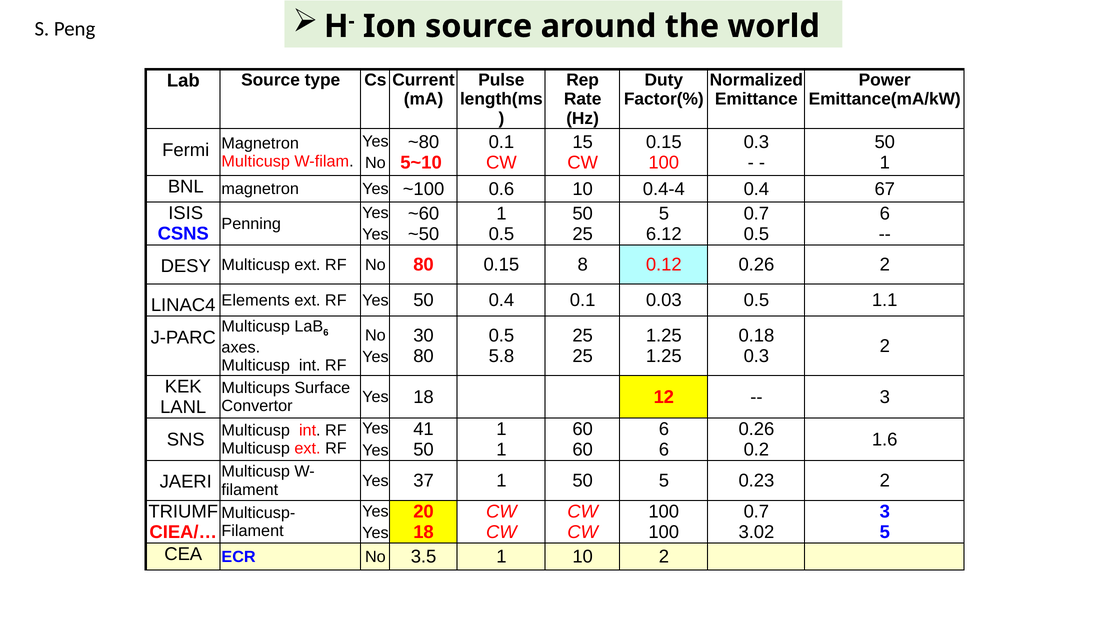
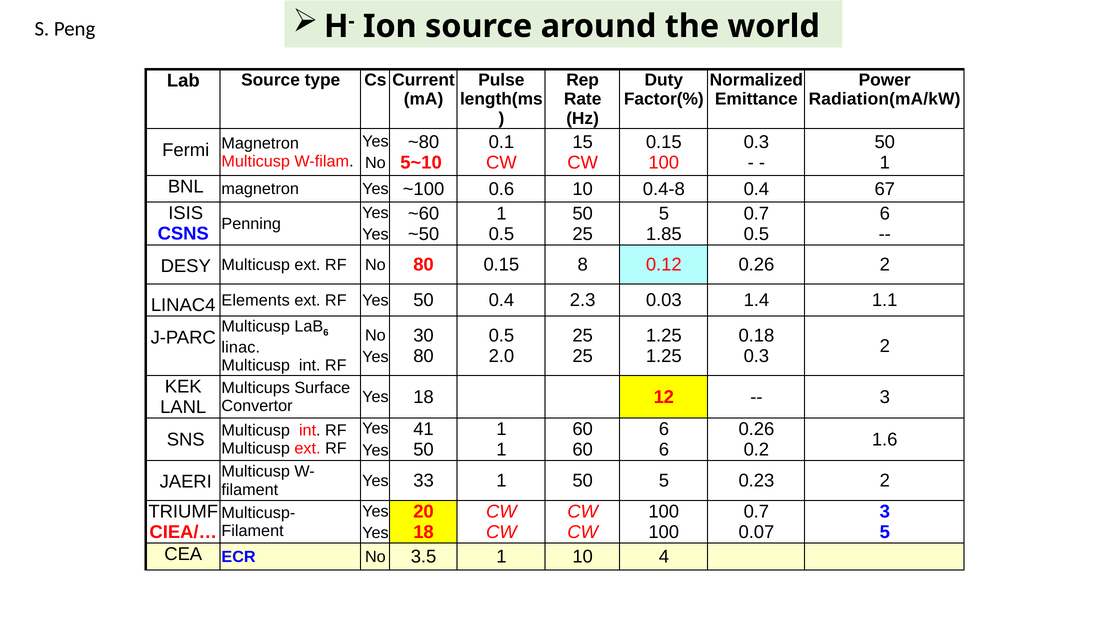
Emittance(mA/kW: Emittance(mA/kW -> Radiation(mA/kW (885, 99)
0.4-4: 0.4-4 -> 0.4-8 (664, 189)
6.12: 6.12 -> 1.85 (664, 234)
0.4 0.1: 0.1 -> 2.3 (583, 300)
0.03 0.5: 0.5 -> 1.4 (756, 300)
axes: axes -> linac (241, 348)
5.8: 5.8 -> 2.0 (501, 356)
37: 37 -> 33 (424, 481)
3.02: 3.02 -> 0.07 (756, 533)
10 2: 2 -> 4 (664, 557)
